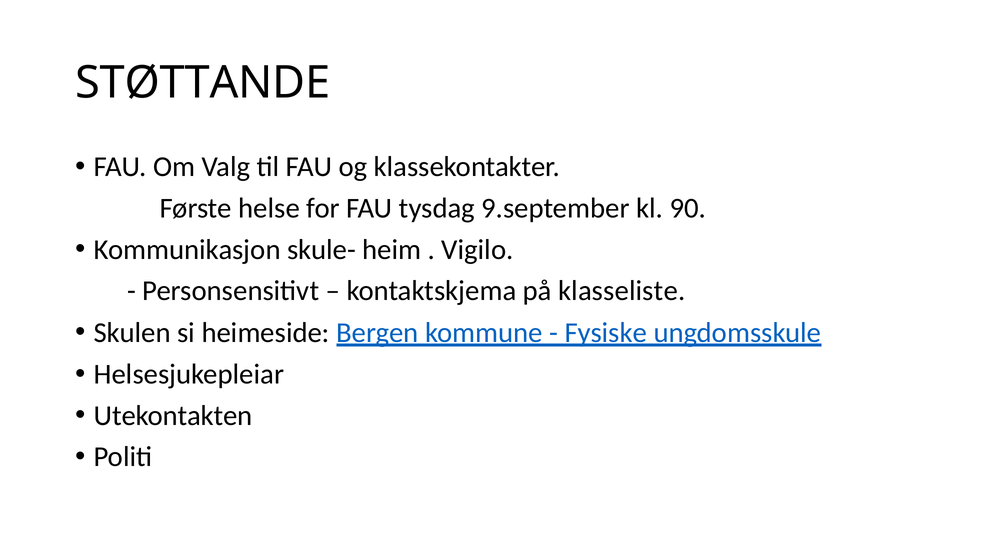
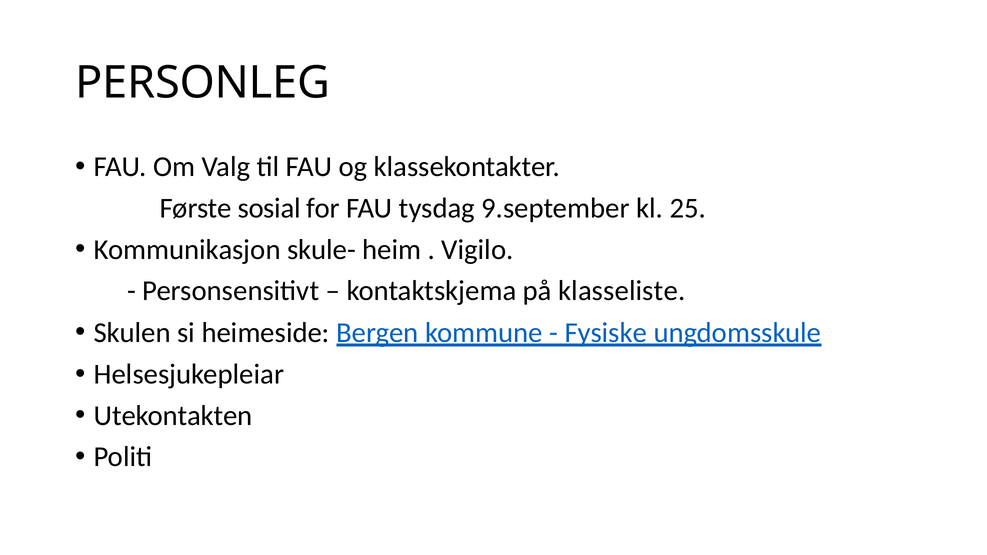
STØTTANDE: STØTTANDE -> PERSONLEG (203, 83)
helse: helse -> sosial (269, 208)
90: 90 -> 25 (688, 208)
